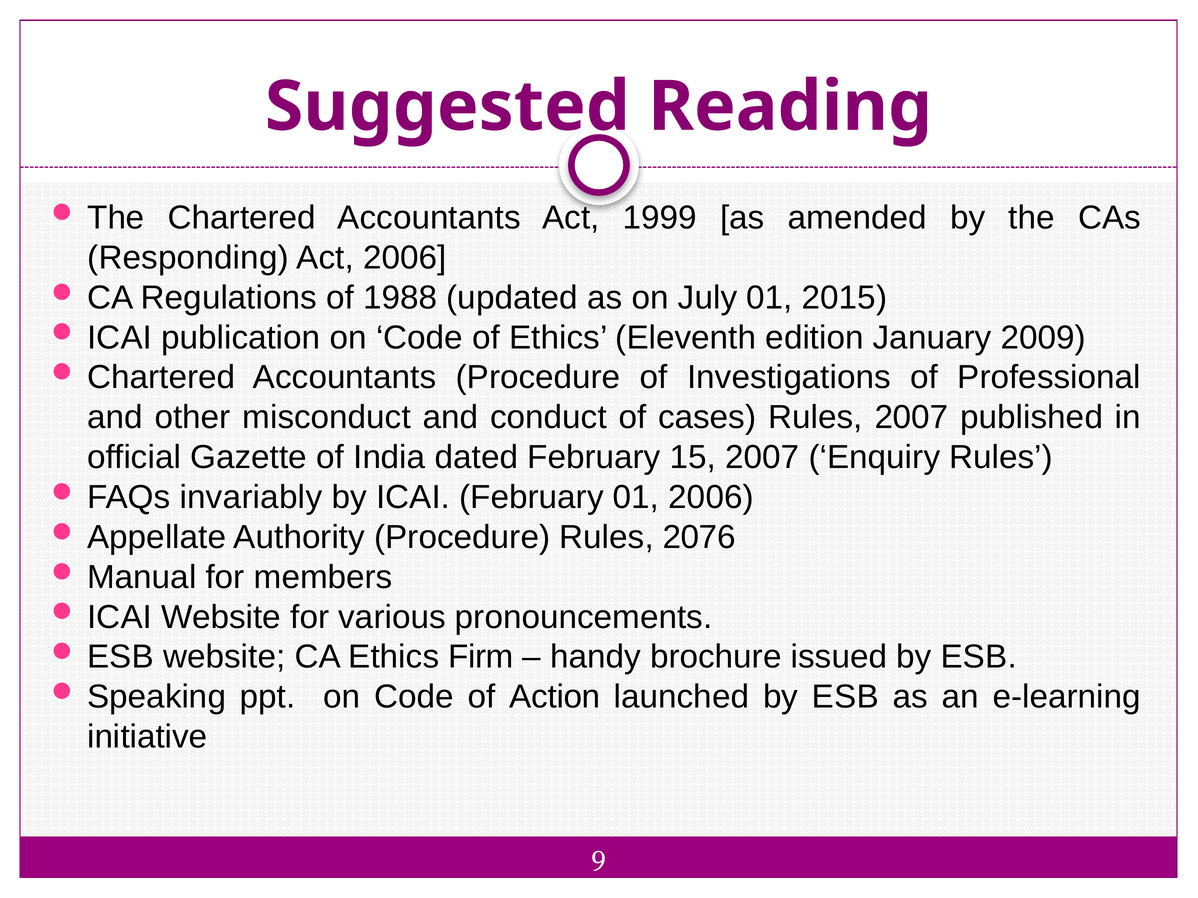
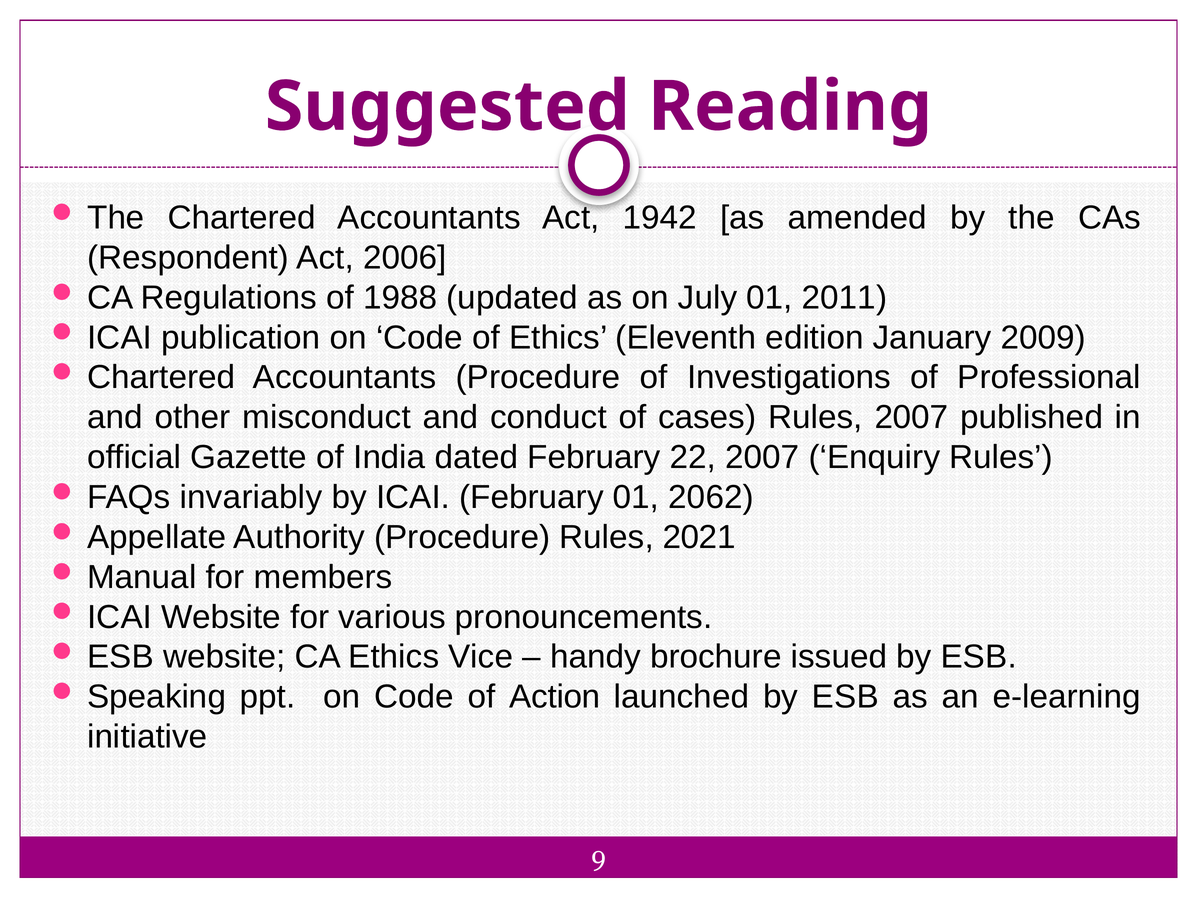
1999: 1999 -> 1942 (660, 218)
Responding: Responding -> Respondent (188, 258)
2015: 2015 -> 2011 (845, 298)
15: 15 -> 22 (693, 458)
01 2006: 2006 -> 2062 (711, 498)
2076: 2076 -> 2021 (699, 537)
Firm: Firm -> Vice (481, 657)
